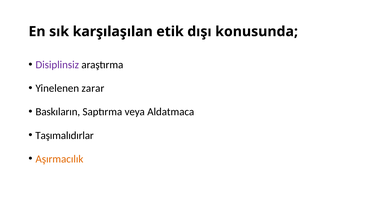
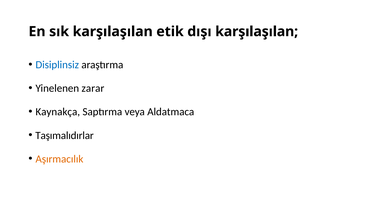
dışı konusunda: konusunda -> karşılaşılan (257, 31)
Disiplinsiz colour: purple -> blue (57, 65)
Baskıların: Baskıların -> Kaynakça (58, 112)
